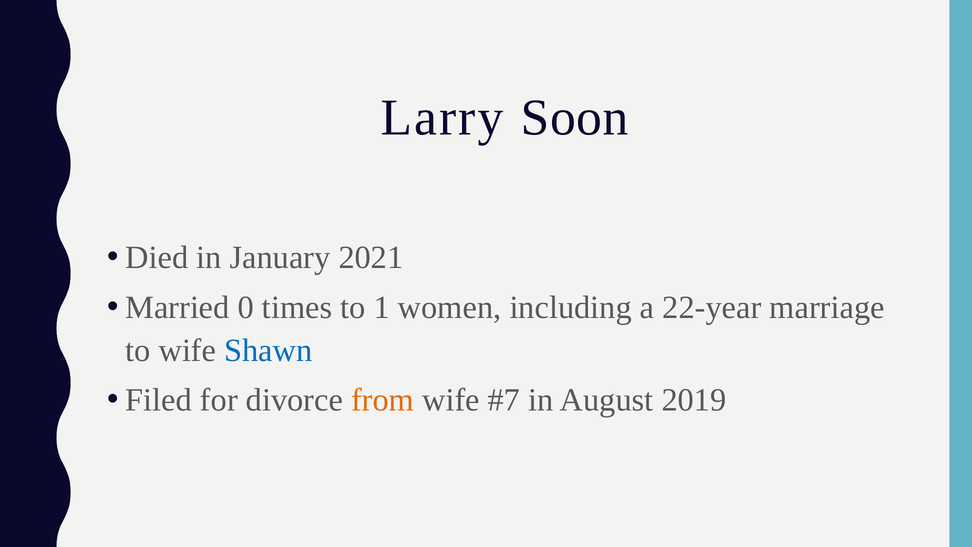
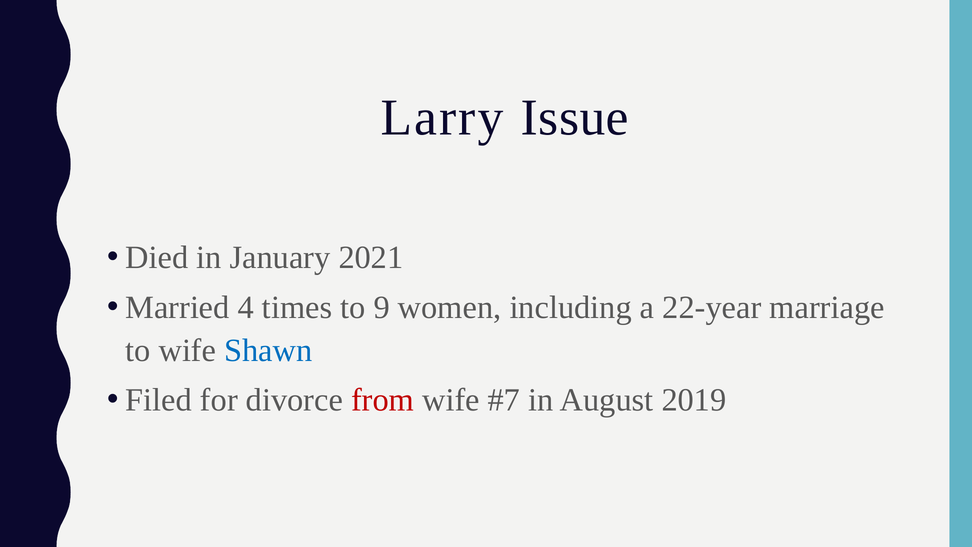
Soon: Soon -> Issue (575, 117)
0: 0 -> 4 (246, 307)
1: 1 -> 9 (382, 307)
from colour: orange -> red (383, 400)
